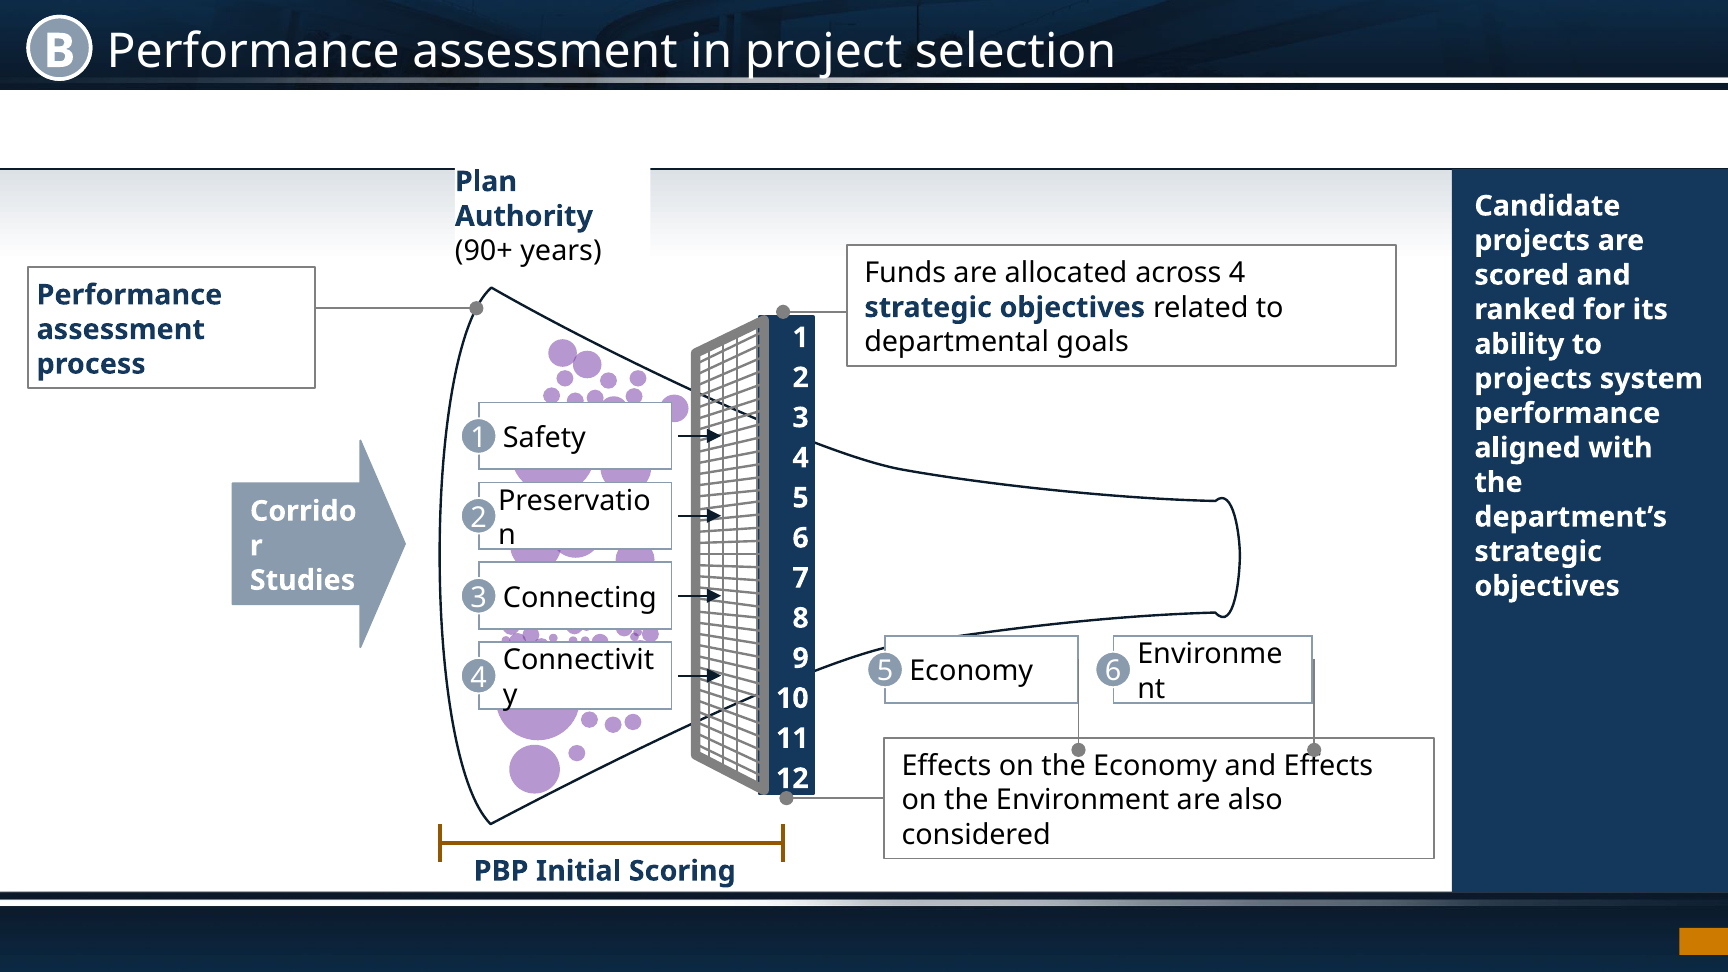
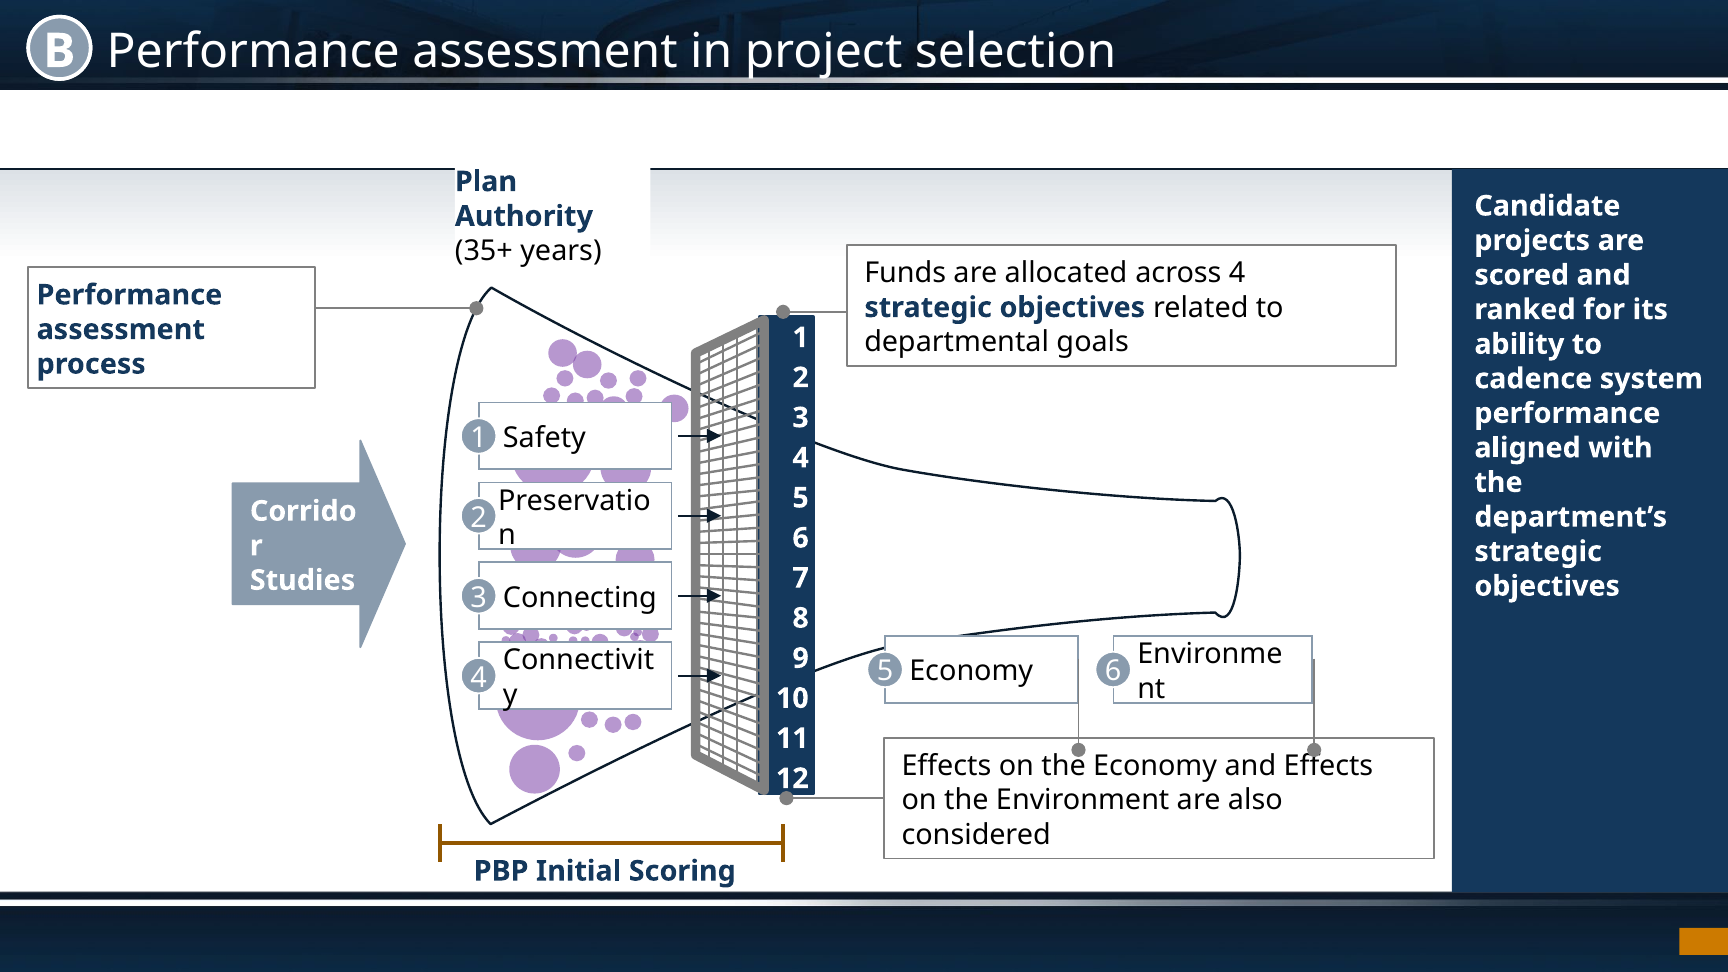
90+: 90+ -> 35+ (484, 251)
projects: projects -> cadence (1533, 379)
